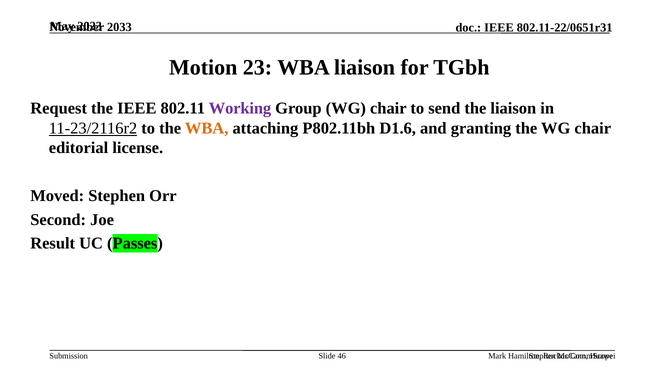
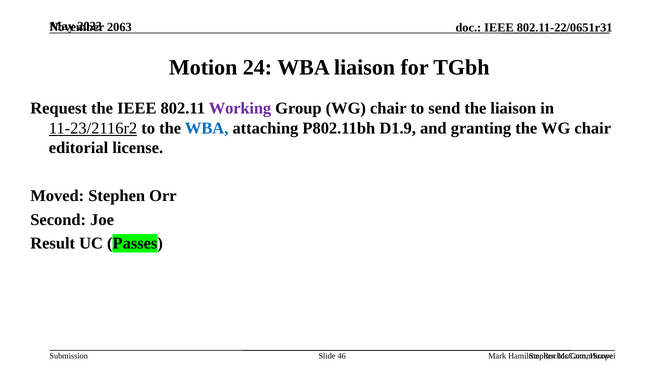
2033: 2033 -> 2063 (119, 27)
23: 23 -> 24 (257, 67)
WBA colour: orange -> blue (207, 128)
D1.6: D1.6 -> D1.9 (398, 128)
